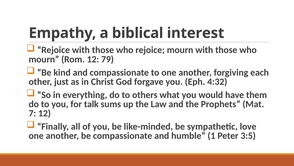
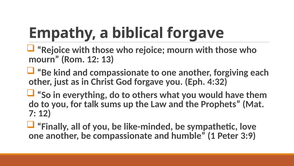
biblical interest: interest -> forgave (195, 33)
79: 79 -> 13 (108, 59)
3:5: 3:5 -> 3:9 (248, 135)
